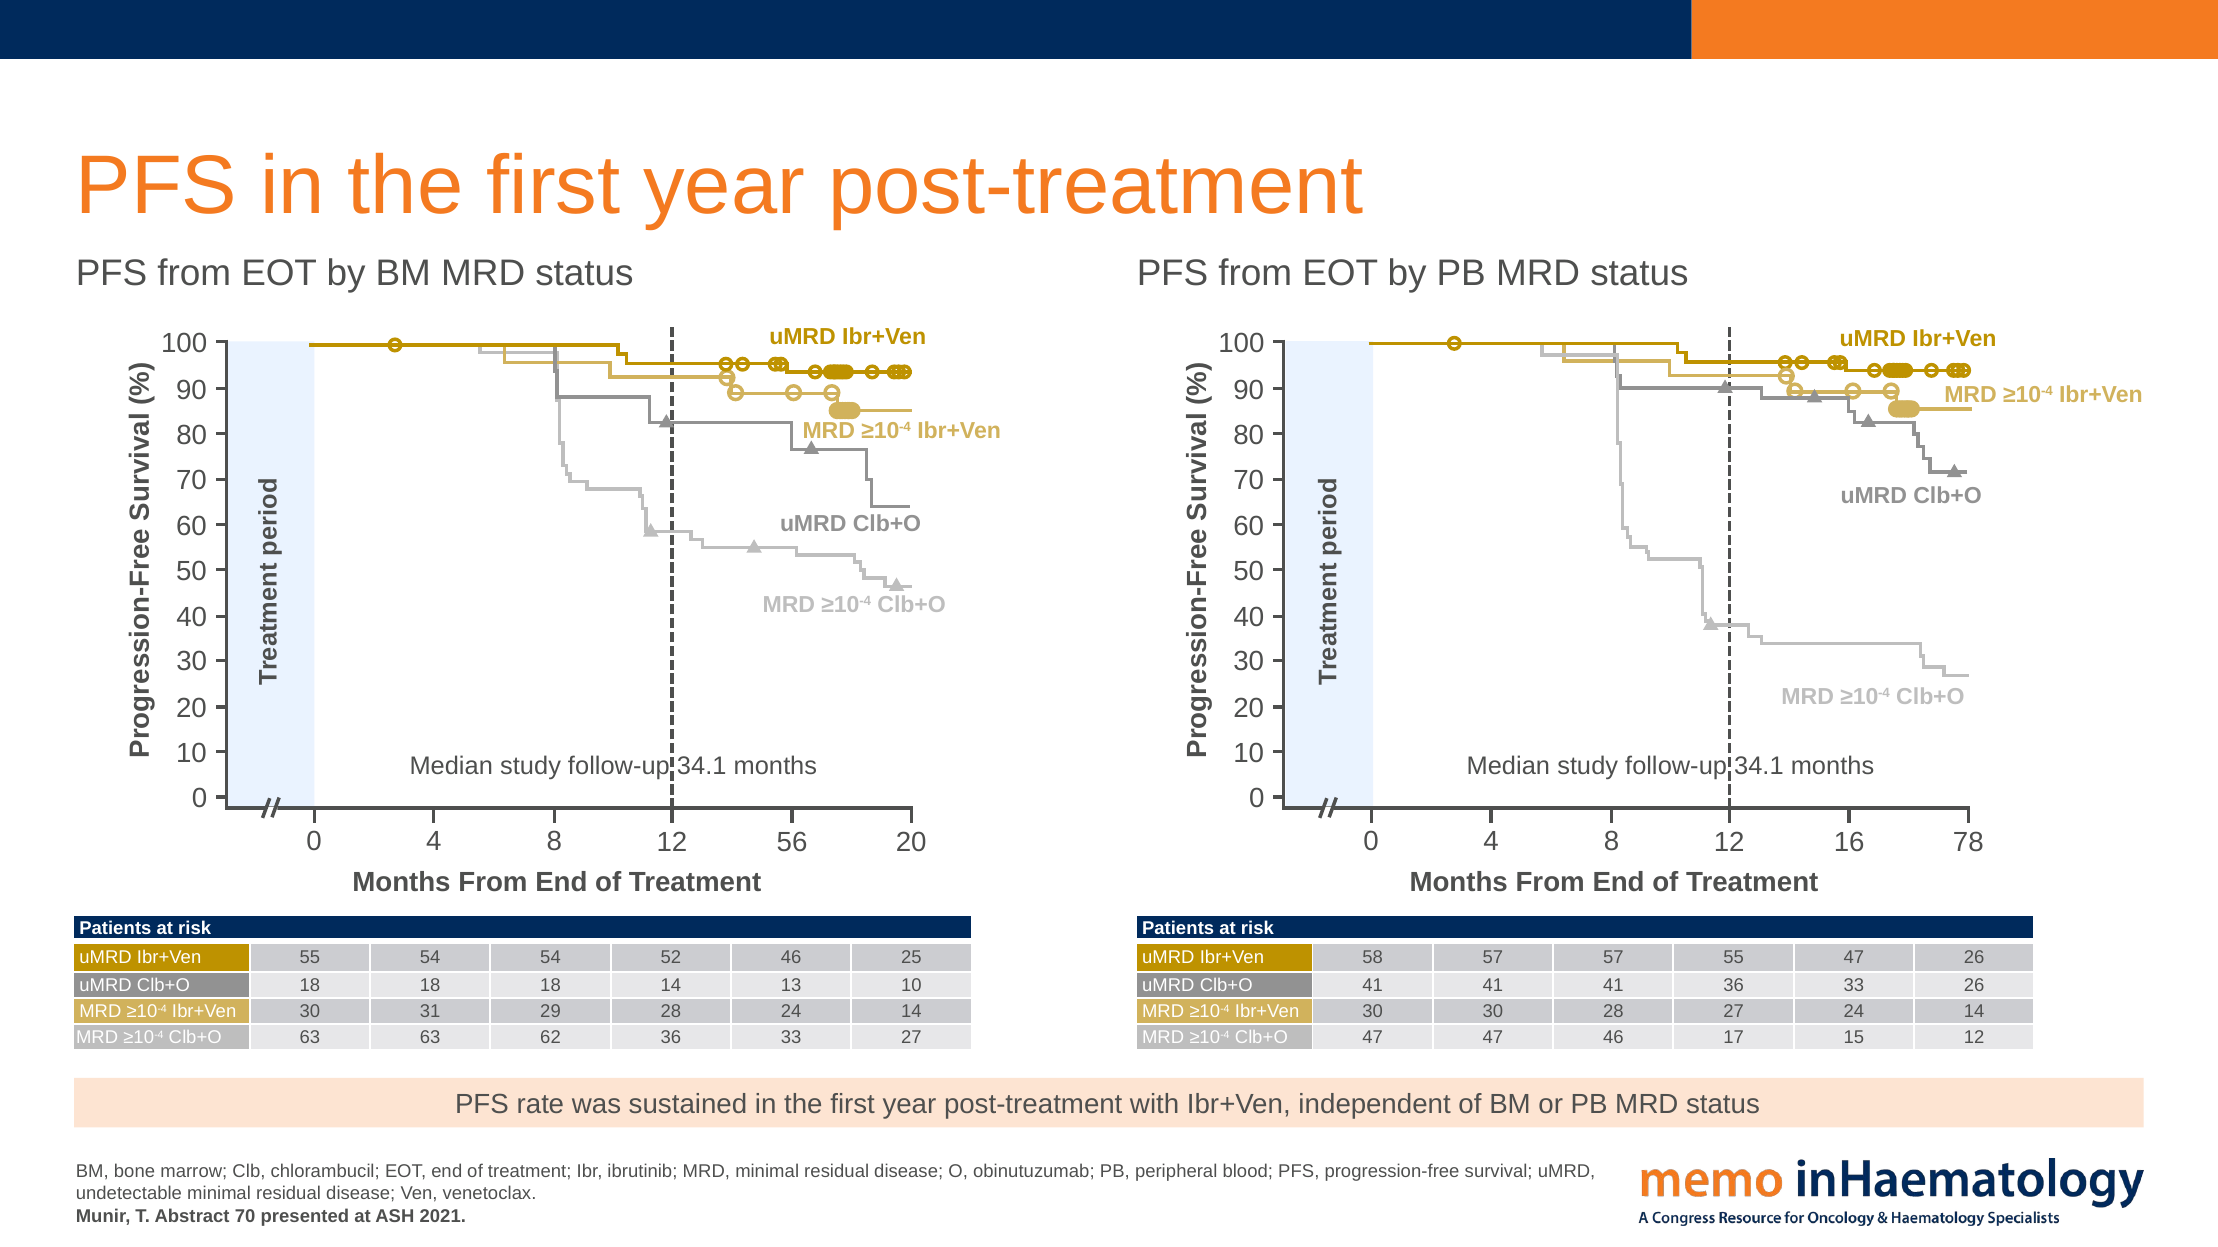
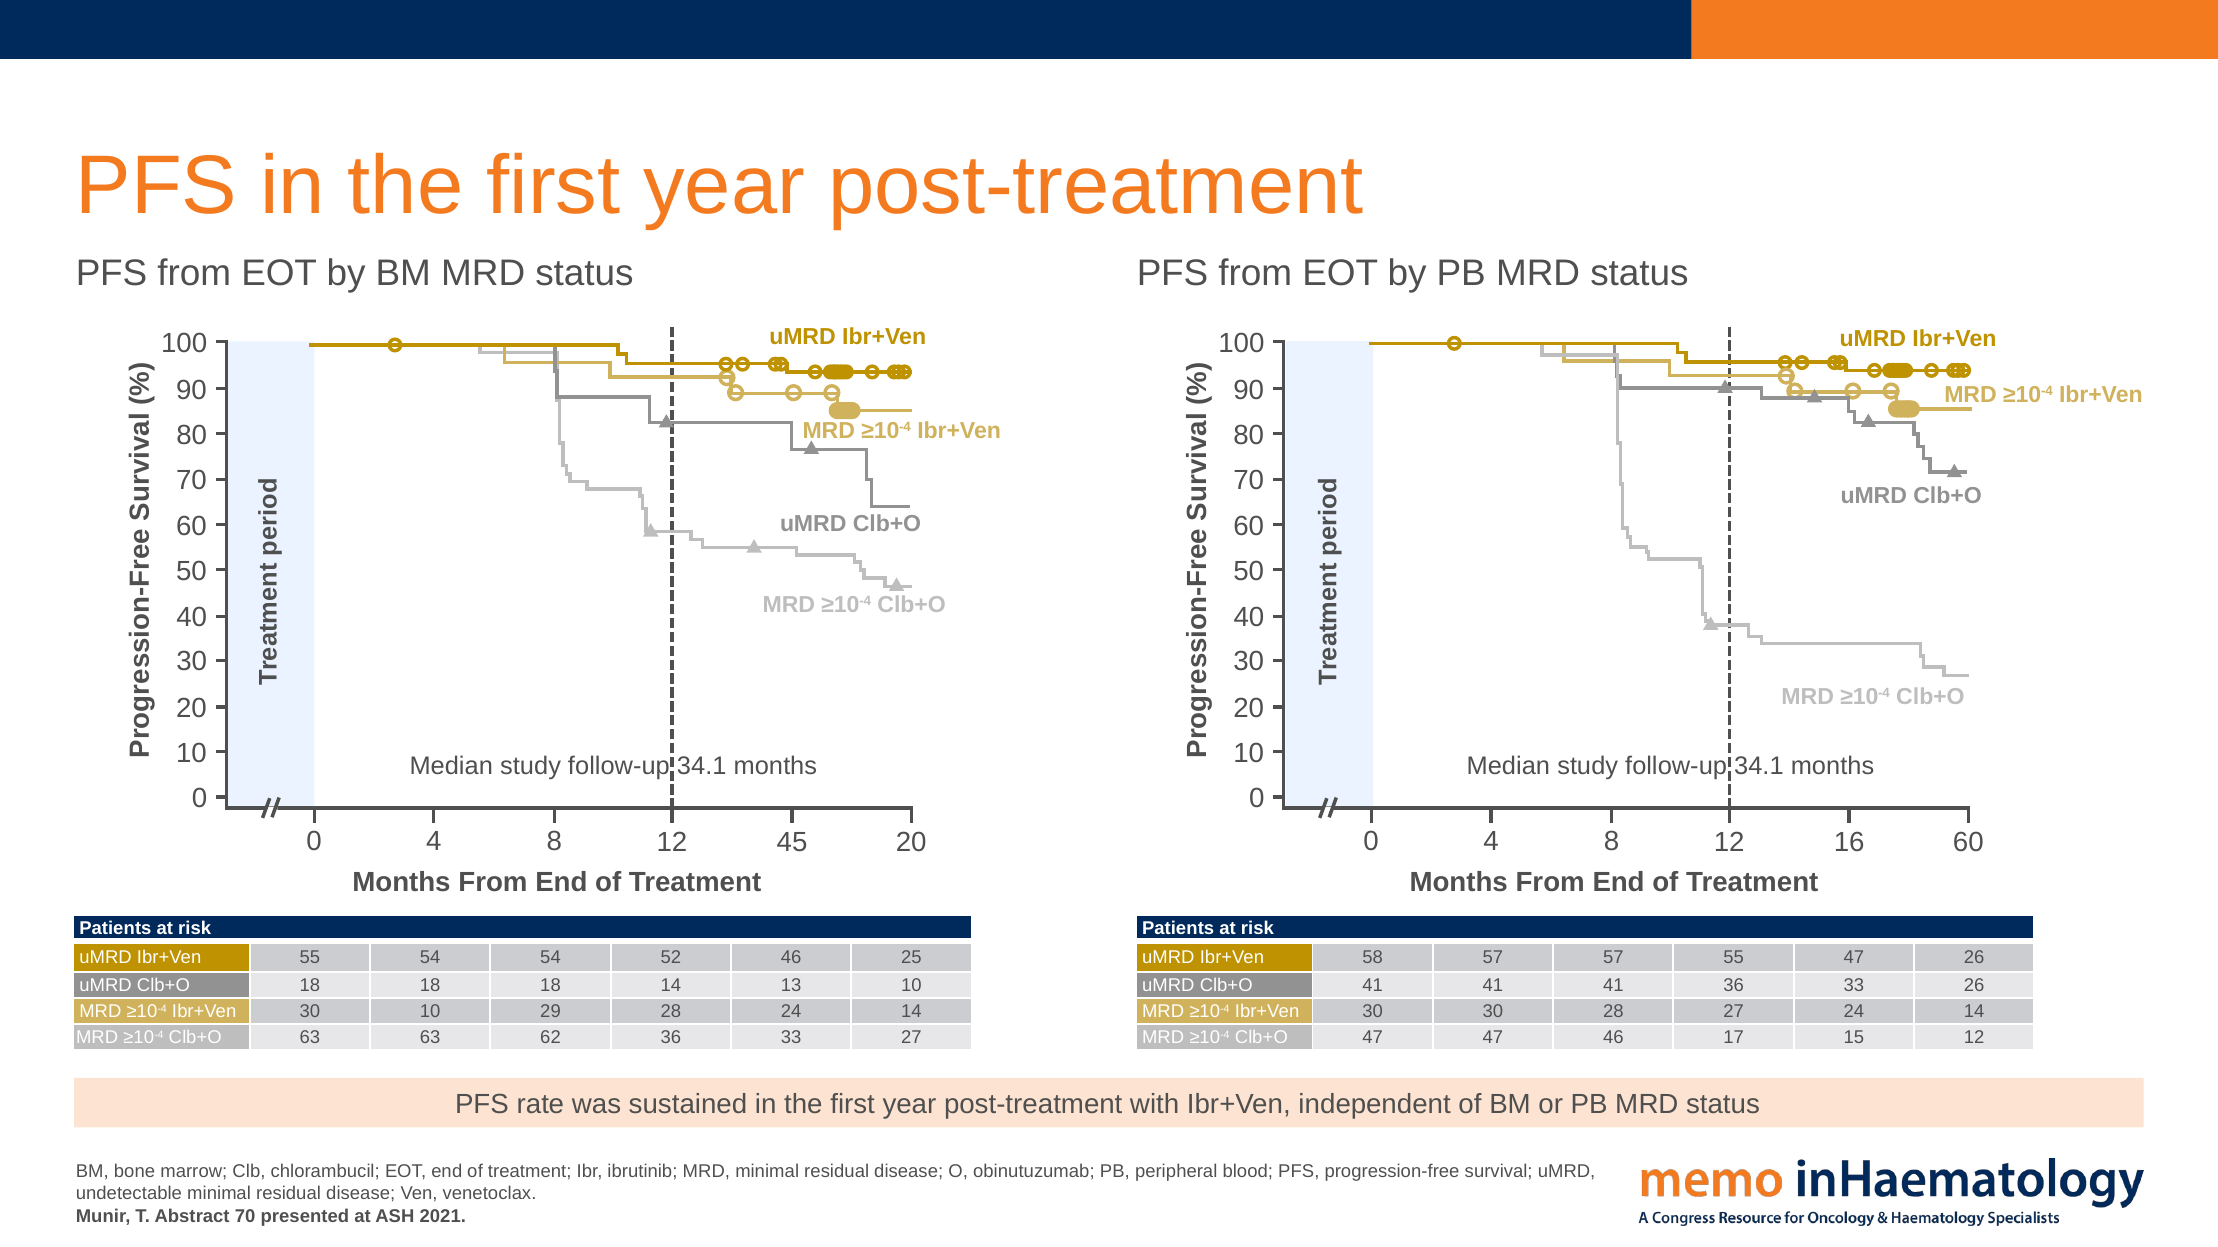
56: 56 -> 45 (792, 843)
16 78: 78 -> 60 (1968, 843)
30 31: 31 -> 10 (430, 1012)
